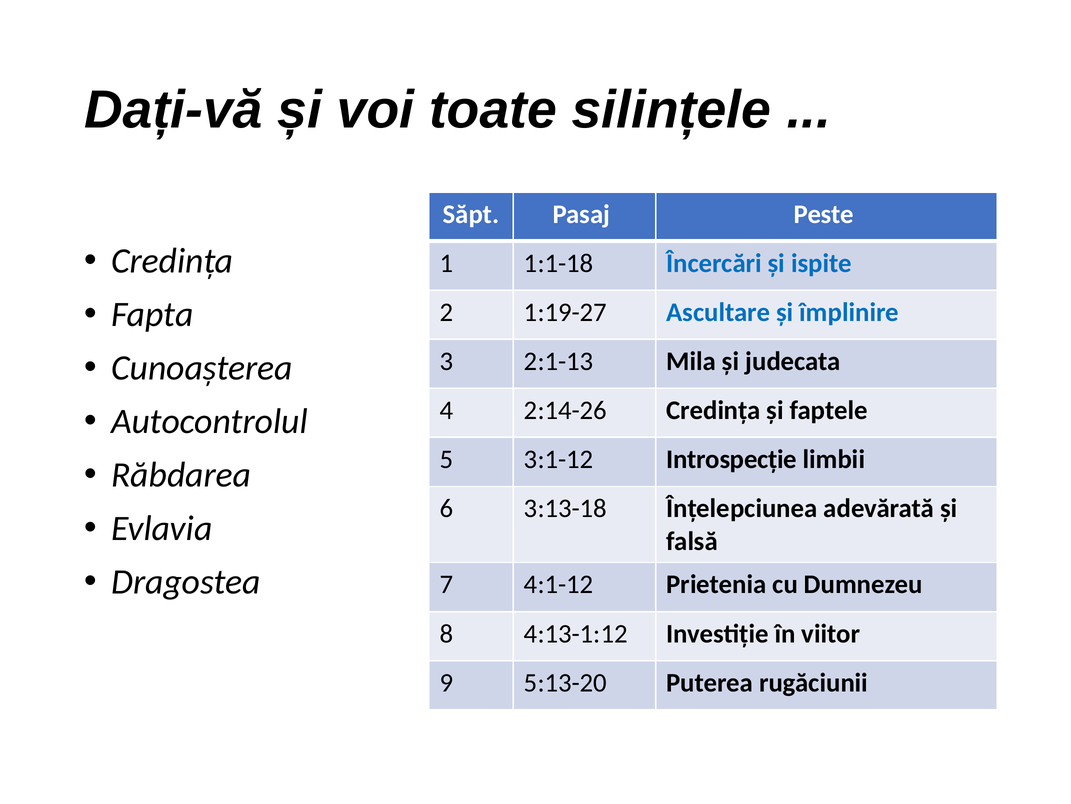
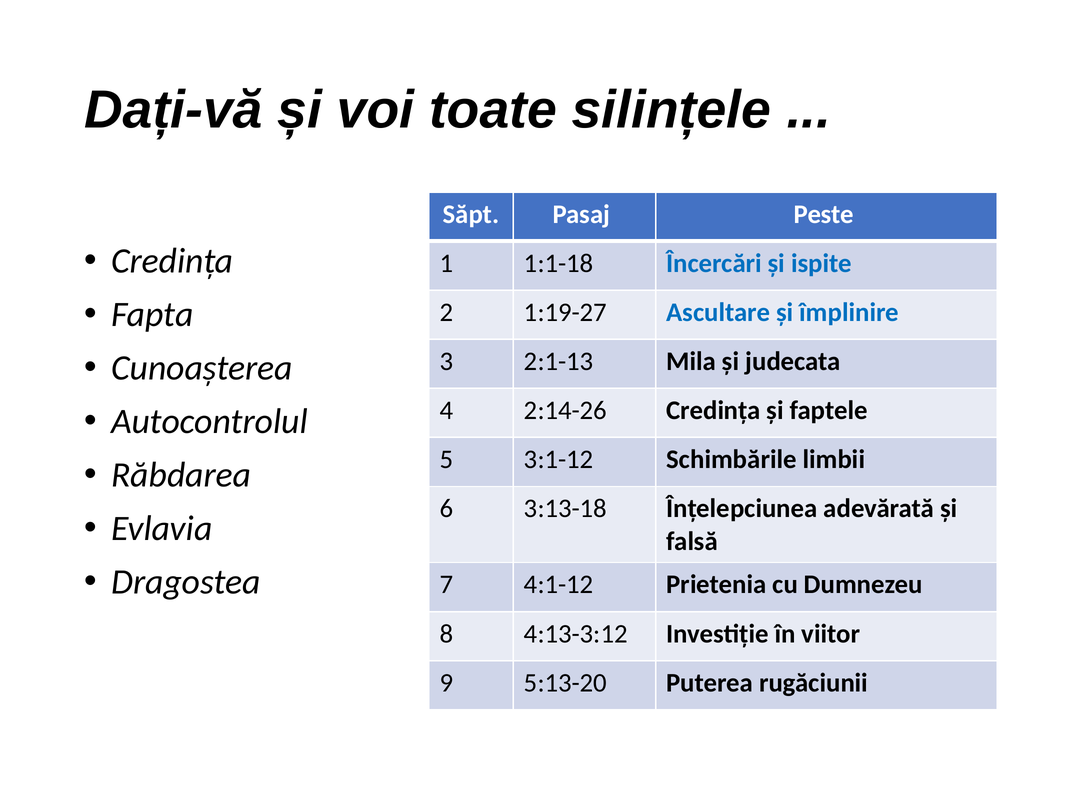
Introspecție: Introspecție -> Schimbările (731, 459)
4:13-1:12: 4:13-1:12 -> 4:13-3:12 (576, 633)
